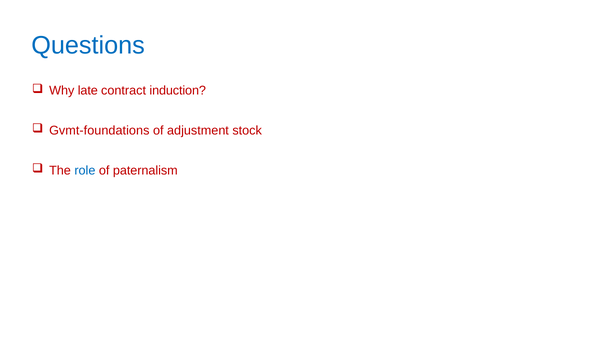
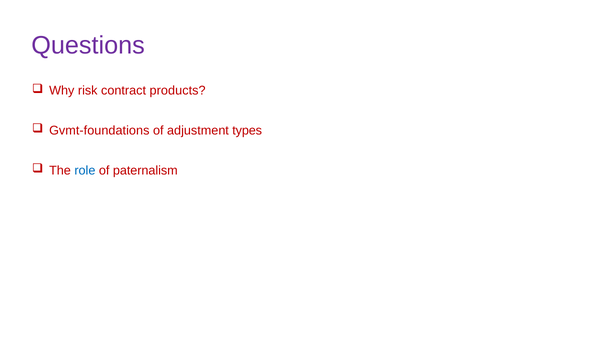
Questions colour: blue -> purple (88, 46)
late: late -> risk (88, 91)
induction: induction -> products (178, 91)
stock: stock -> types (247, 131)
